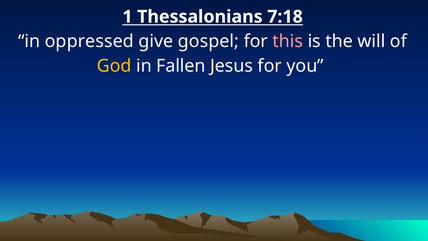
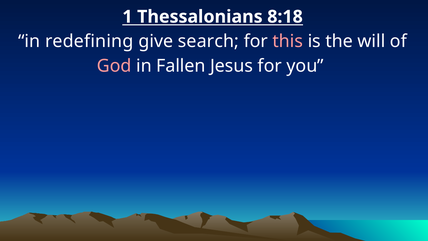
7:18: 7:18 -> 8:18 (285, 17)
oppressed: oppressed -> redefining (89, 41)
gospel: gospel -> search (208, 41)
God colour: yellow -> pink (114, 66)
